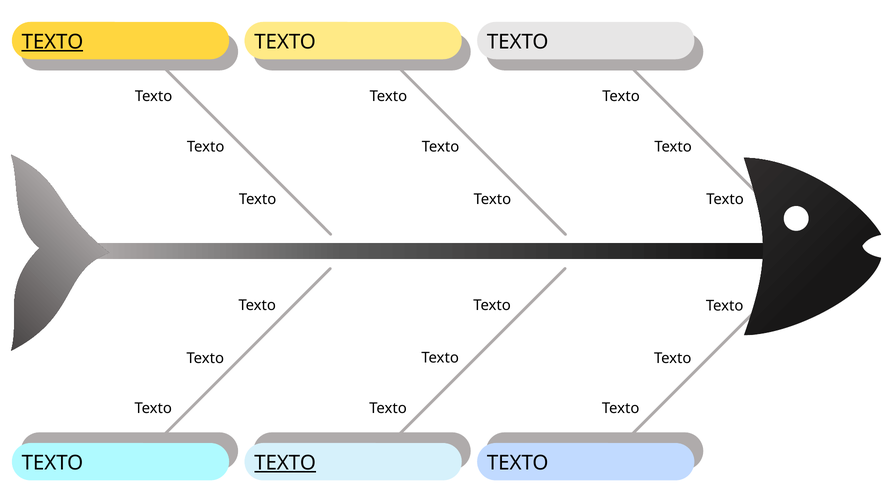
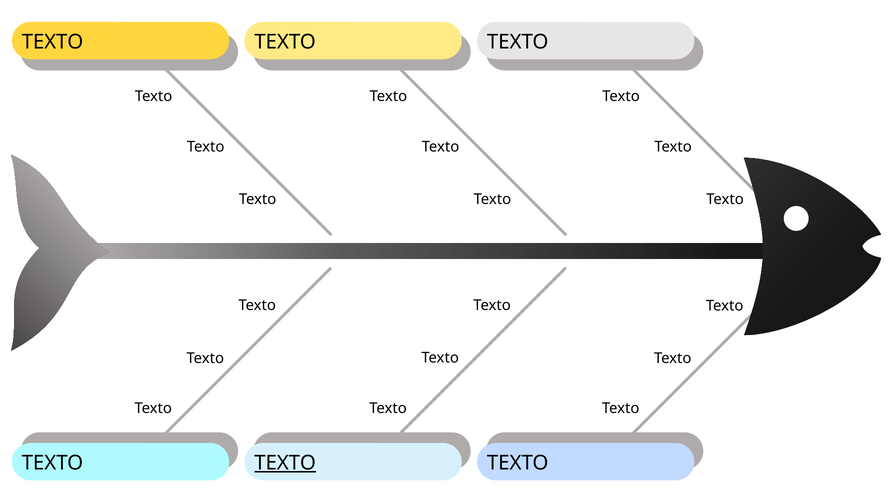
TEXTO underline: present -> none (53, 42)
